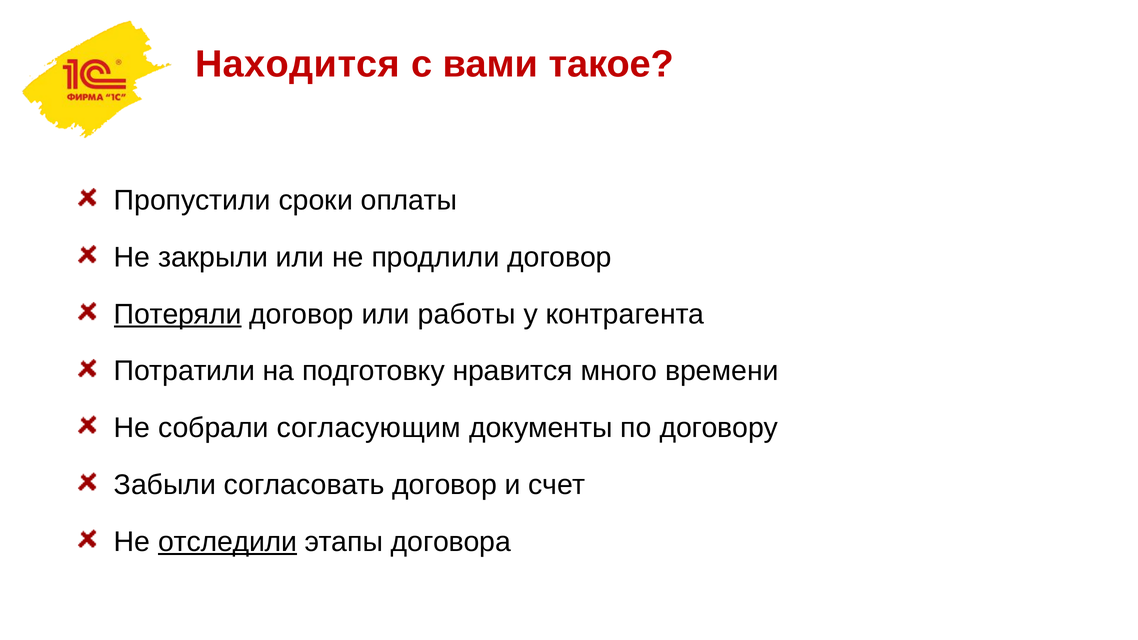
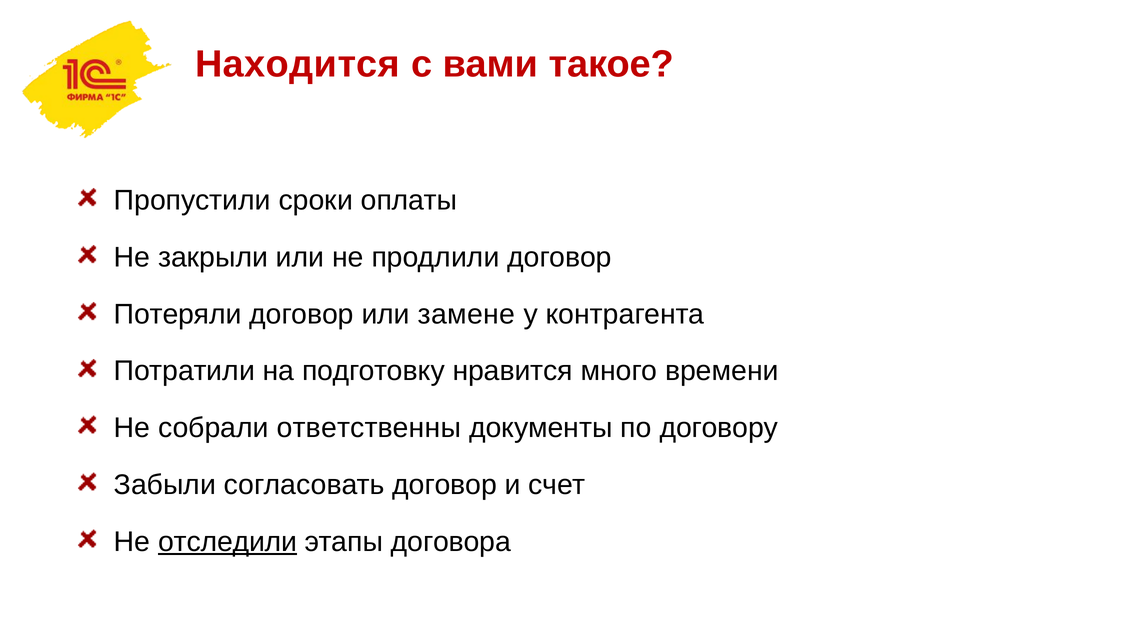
Потеряли underline: present -> none (178, 314)
работы: работы -> замене (467, 314)
согласующим: согласующим -> ответственны (369, 428)
